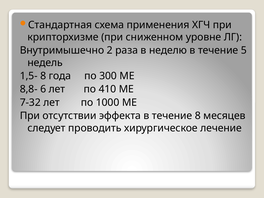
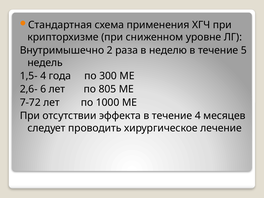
1,5- 8: 8 -> 4 (43, 76)
8,8-: 8,8- -> 2,6- (29, 89)
410: 410 -> 805 (107, 89)
7-32: 7-32 -> 7-72 (30, 102)
течение 8: 8 -> 4 (198, 116)
